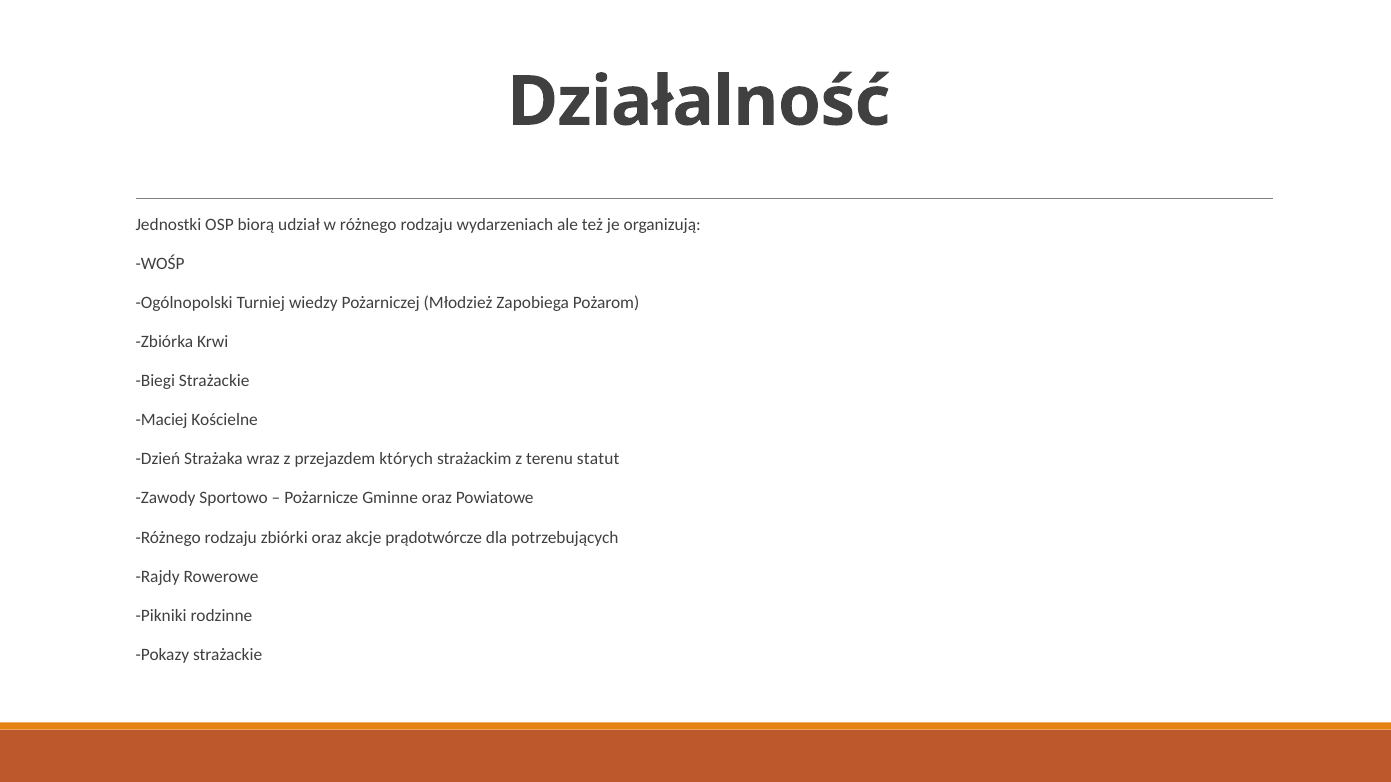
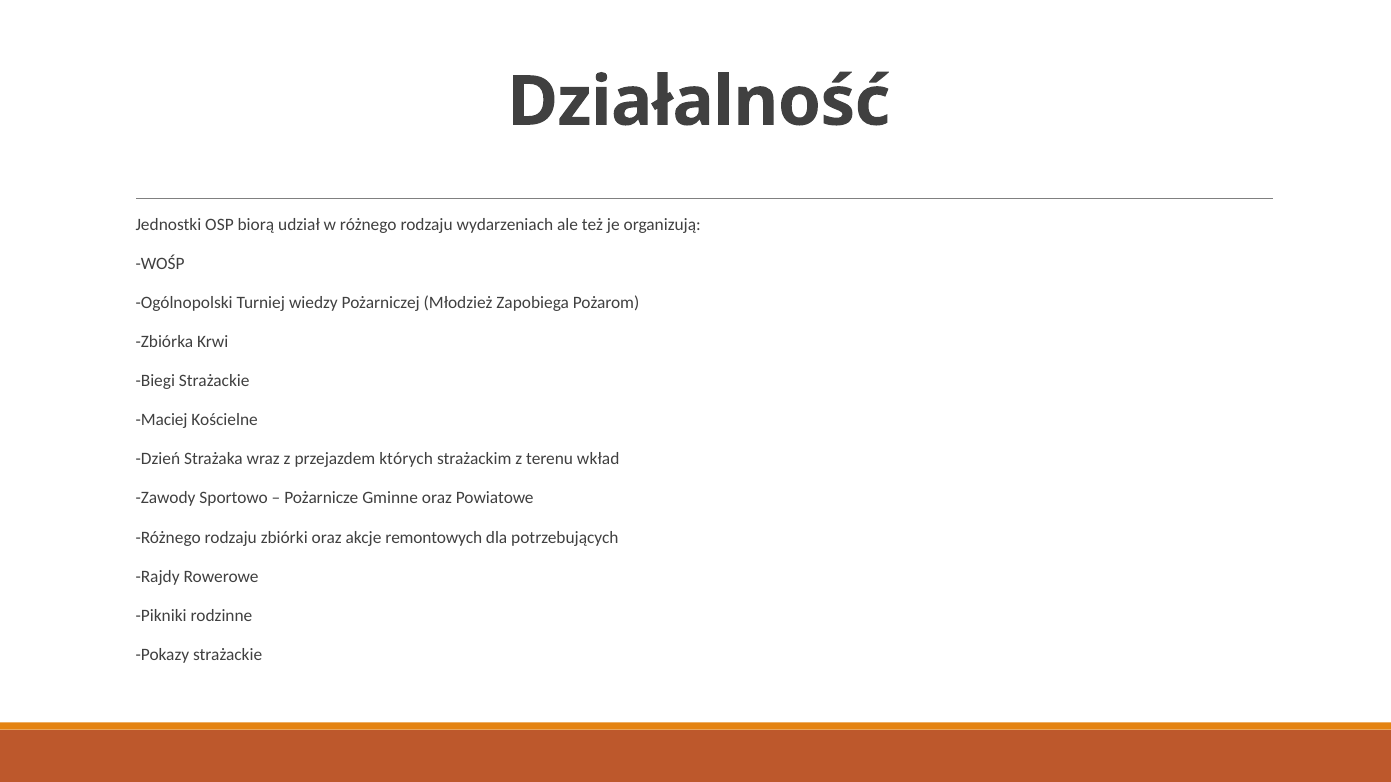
statut: statut -> wkład (598, 459)
prądotwórcze: prądotwórcze -> remontowych (434, 538)
